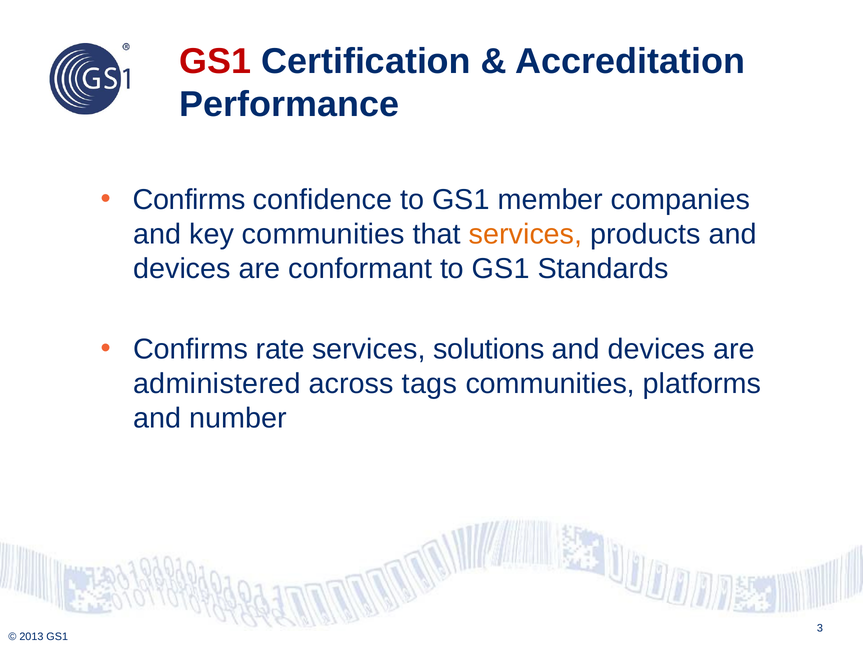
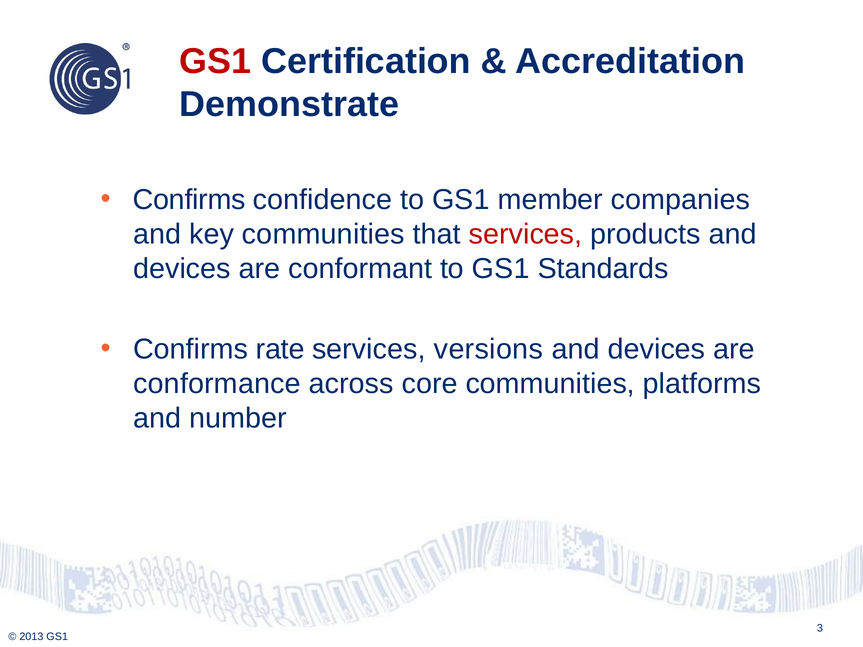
Performance: Performance -> Demonstrate (289, 105)
services colour: orange -> red (526, 234)
solutions: solutions -> versions (489, 349)
administered: administered -> conformance (217, 384)
tags: tags -> core (430, 384)
